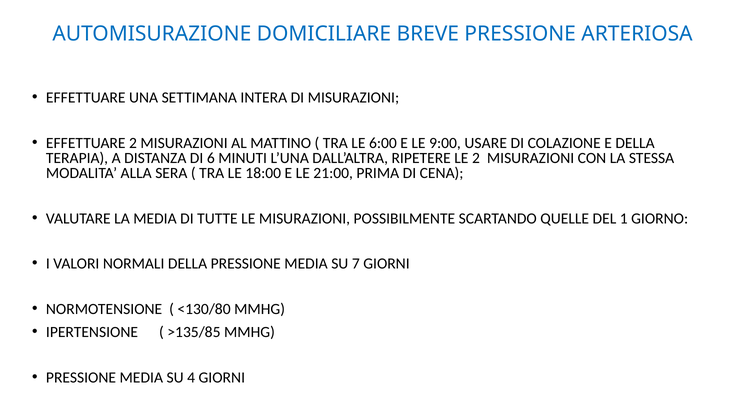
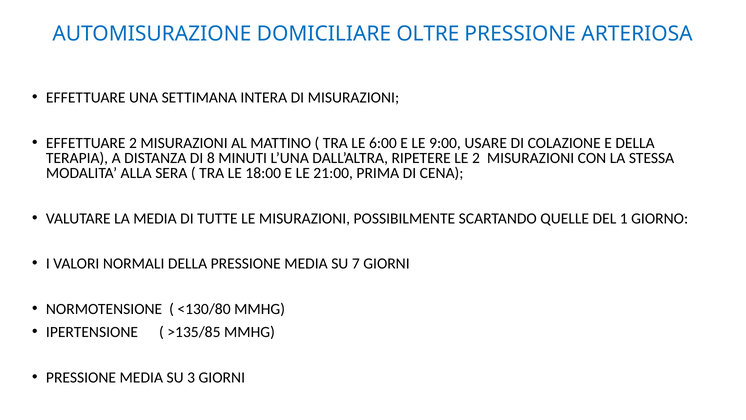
BREVE: BREVE -> OLTRE (428, 34)
6: 6 -> 8 (211, 158)
4: 4 -> 3 (191, 377)
